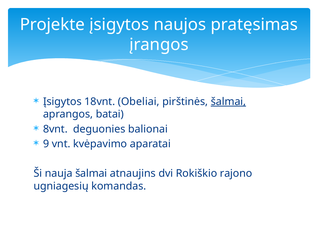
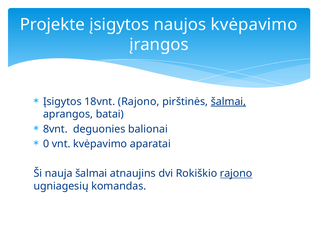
naujos pratęsimas: pratęsimas -> kvėpavimo (254, 25)
18vnt Obeliai: Obeliai -> Rajono (139, 102)
9: 9 -> 0 (46, 144)
rajono underline: none -> present (236, 174)
